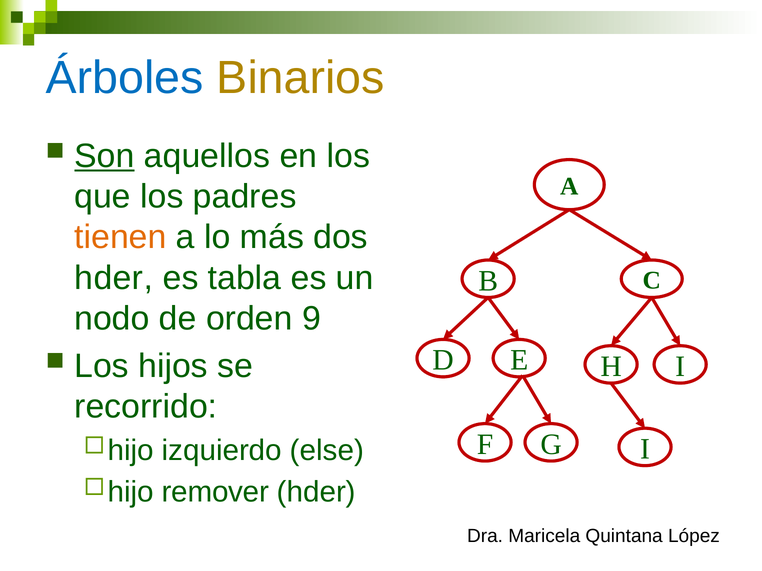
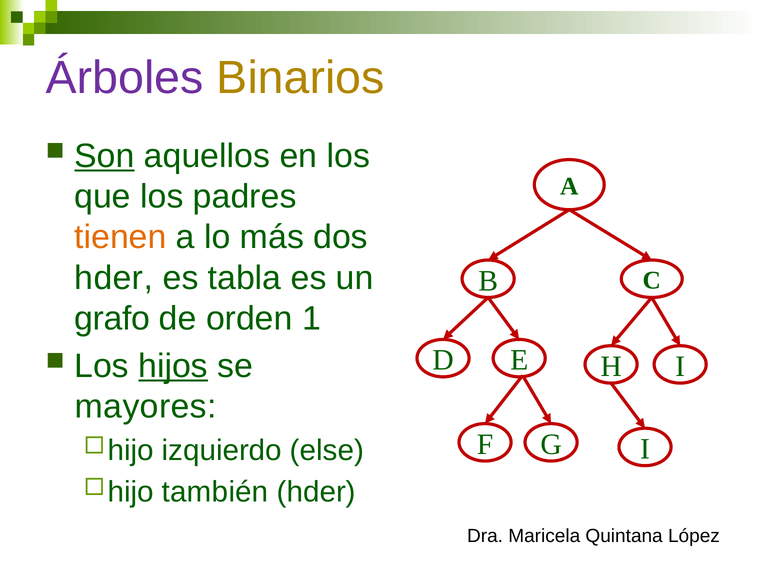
Árboles colour: blue -> purple (125, 78)
nodo: nodo -> grafo (112, 319)
9: 9 -> 1 (312, 319)
hijos underline: none -> present (173, 366)
recorrido: recorrido -> mayores (146, 407)
remover: remover -> también (215, 492)
